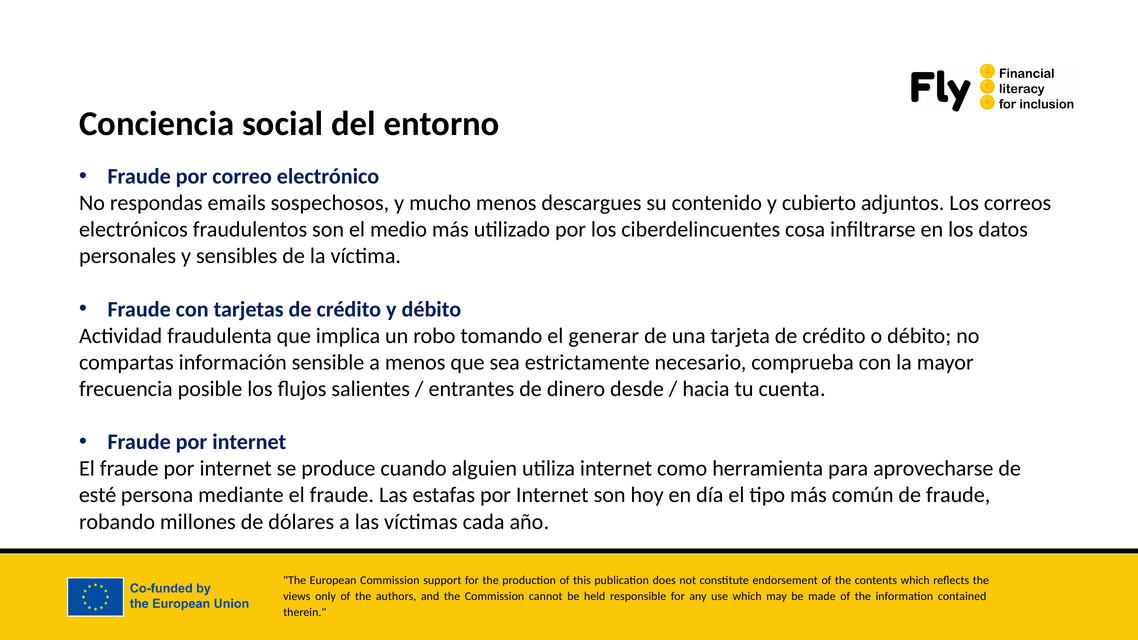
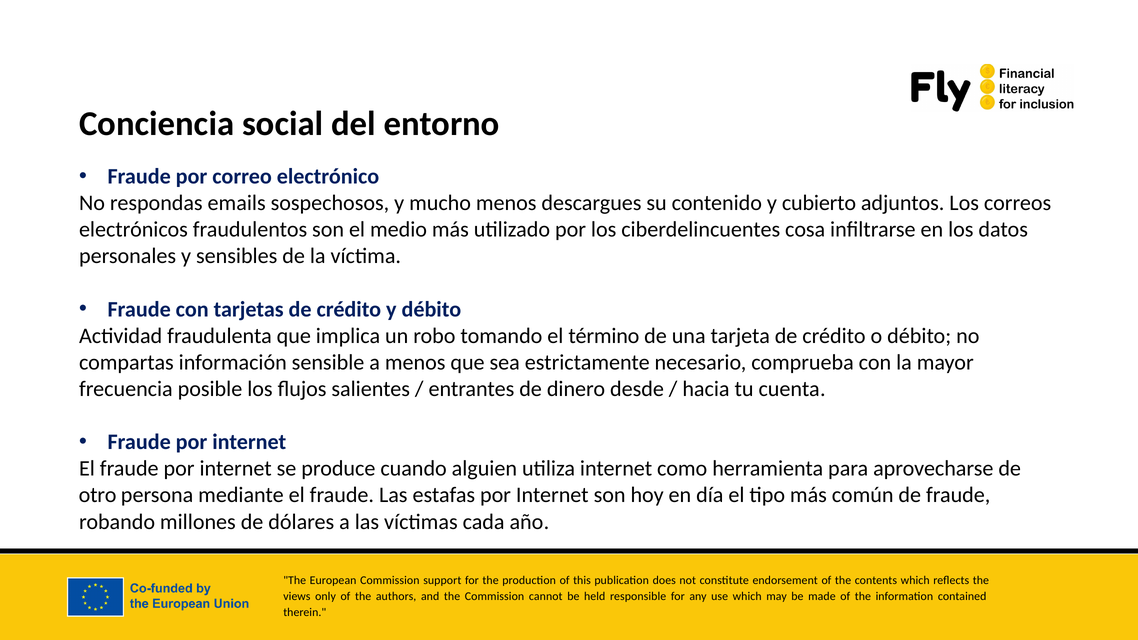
generar: generar -> término (604, 336)
esté: esté -> otro (98, 495)
